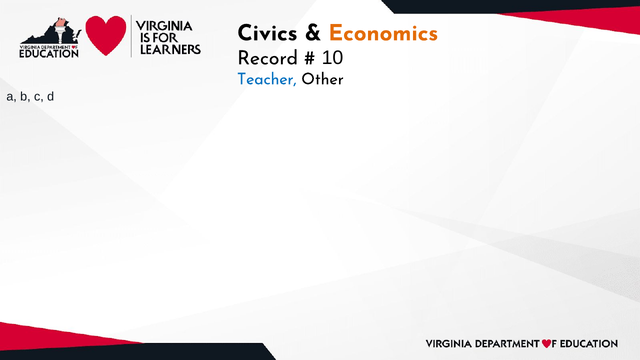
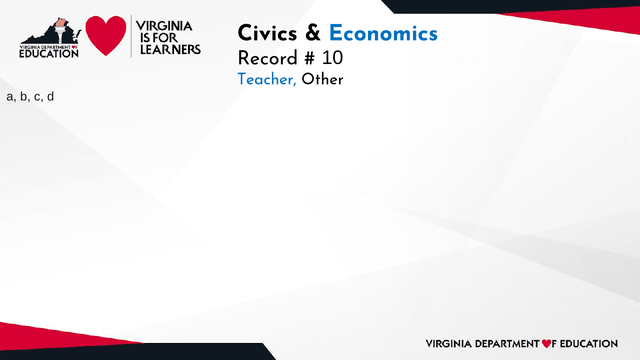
Economics colour: orange -> blue (383, 33)
